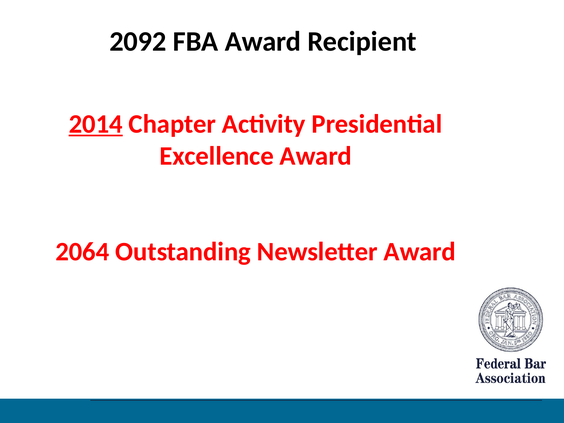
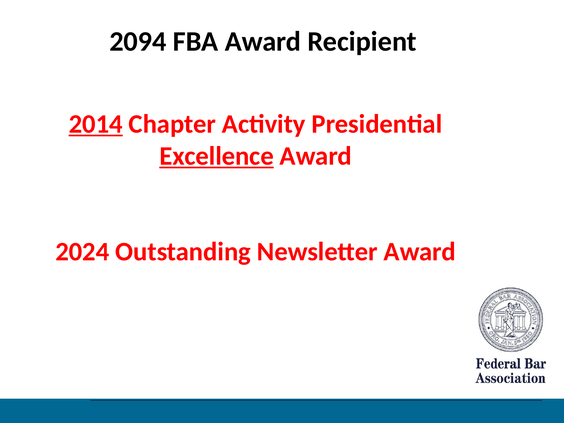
2092: 2092 -> 2094 (138, 42)
Excellence underline: none -> present (217, 156)
2064: 2064 -> 2024 (82, 252)
